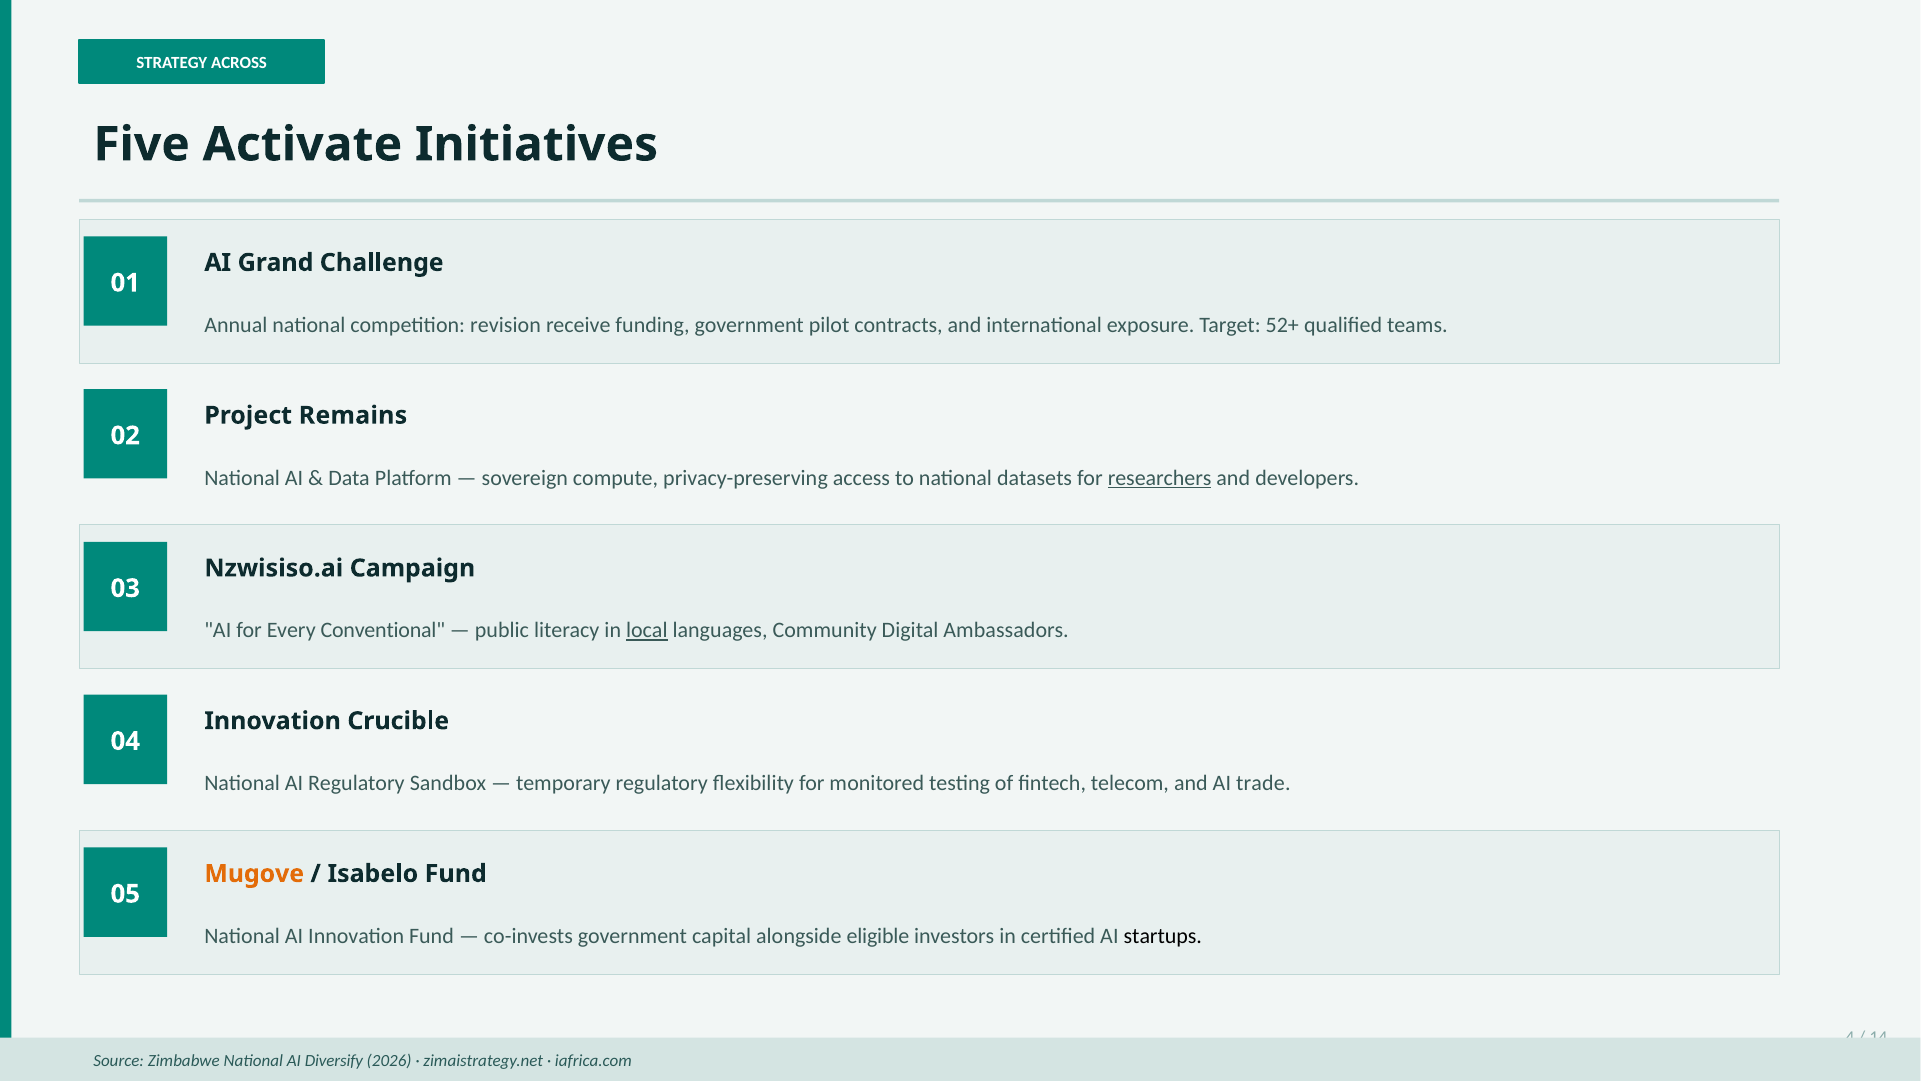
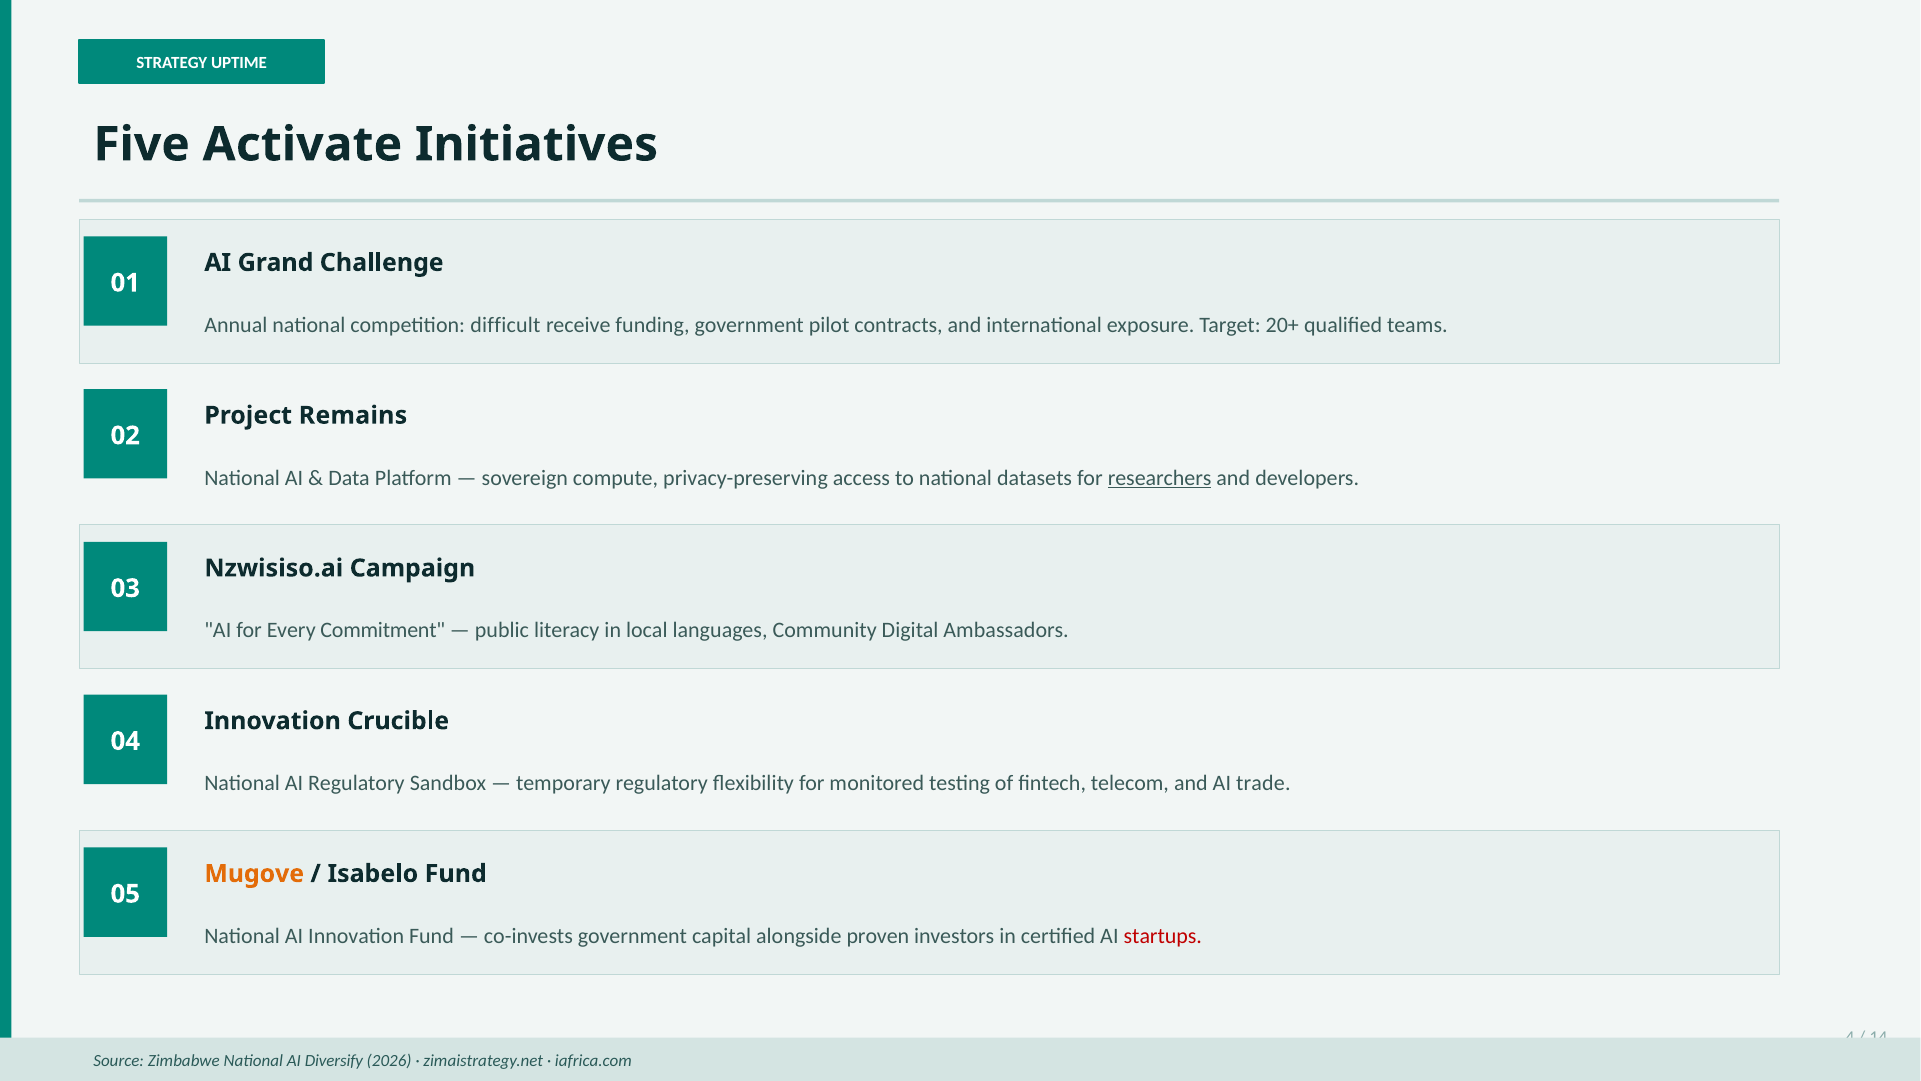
ACROSS: ACROSS -> UPTIME (239, 63)
revision: revision -> difficult (505, 325)
52+: 52+ -> 20+ (1282, 325)
Conventional: Conventional -> Commitment (383, 630)
local underline: present -> none (647, 630)
eligible: eligible -> proven (878, 936)
startups colour: black -> red (1163, 936)
